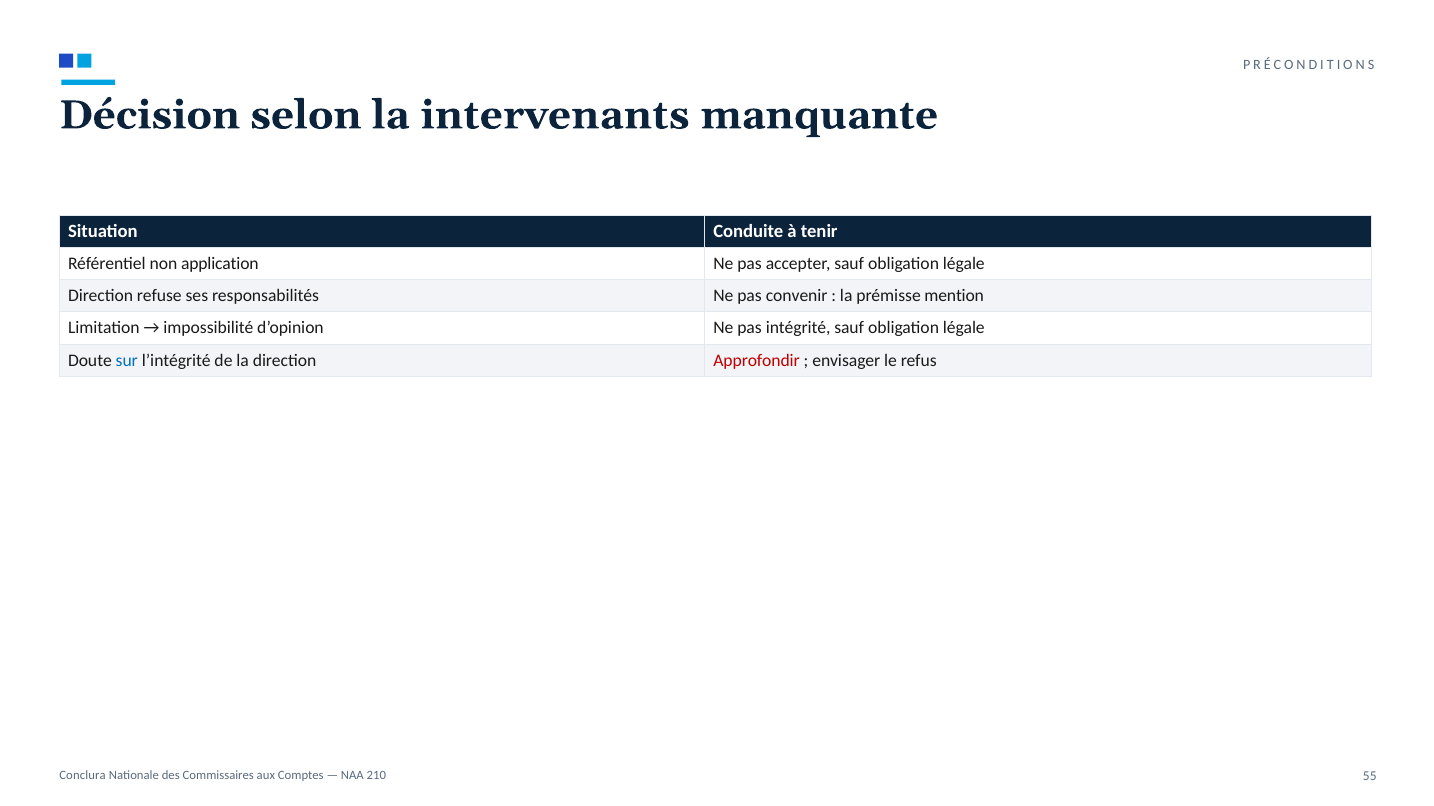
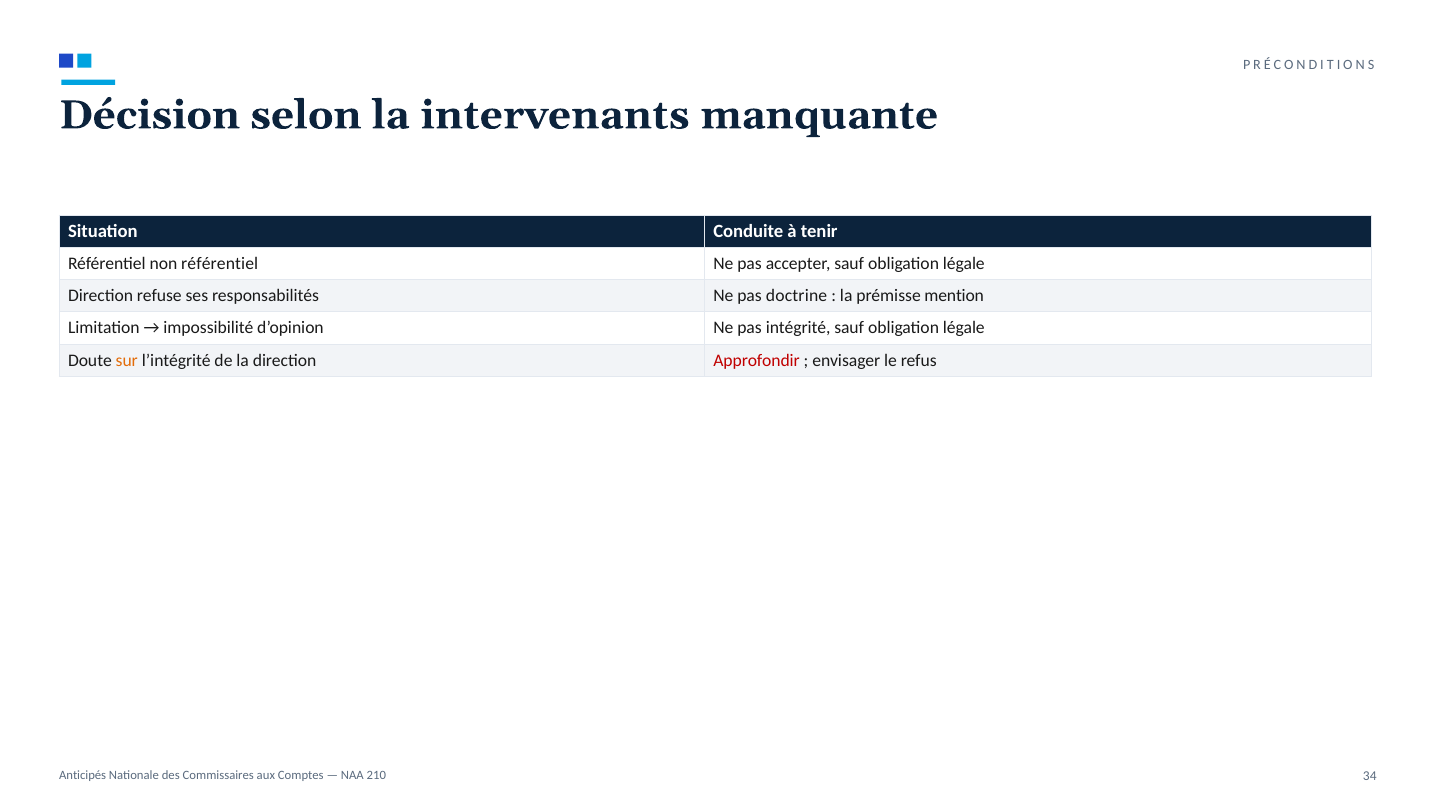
non application: application -> référentiel (220, 264)
convenir: convenir -> doctrine (797, 296)
sur colour: blue -> orange (127, 360)
Conclura: Conclura -> Anticipés (83, 776)
55: 55 -> 34 (1370, 776)
